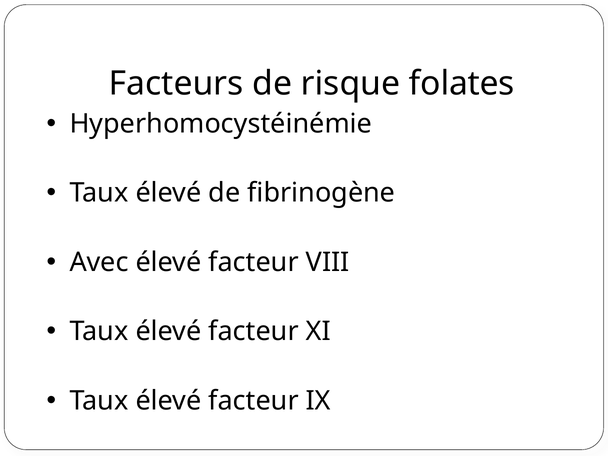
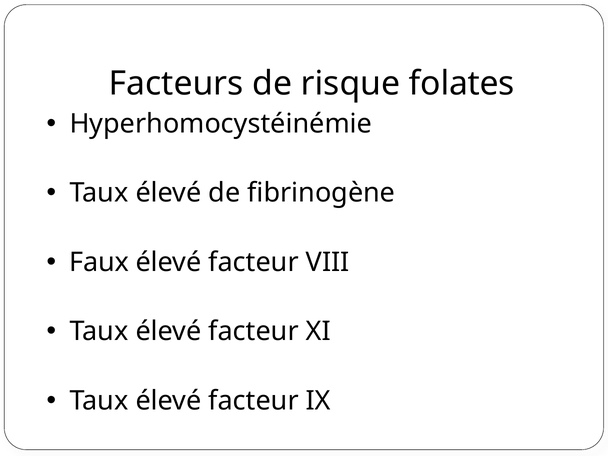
Avec: Avec -> Faux (99, 262)
